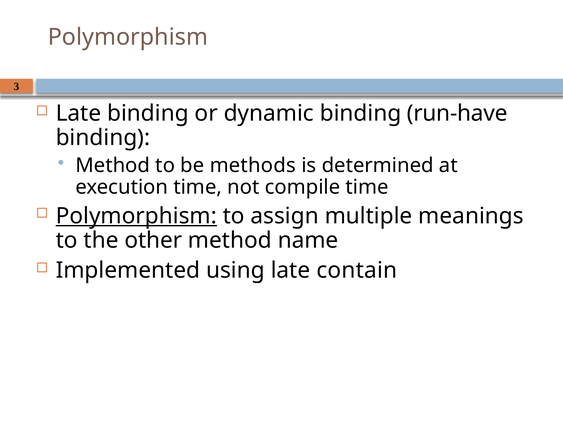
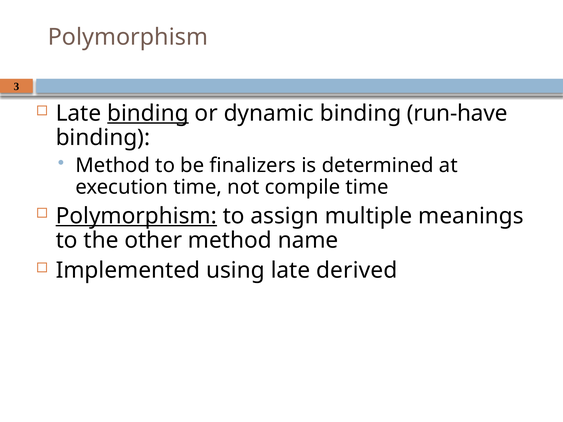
binding underline: none -> present (148, 113)
methods: methods -> finalizers (253, 165)
contain: contain -> derived (357, 271)
